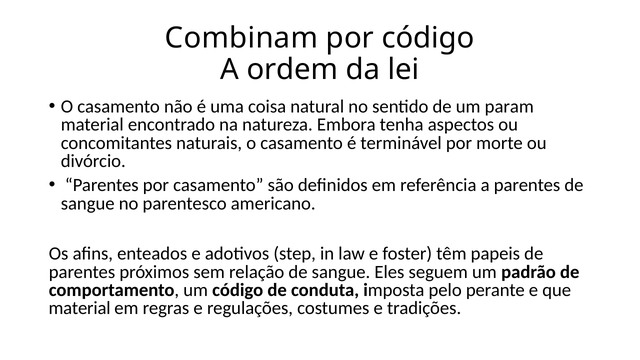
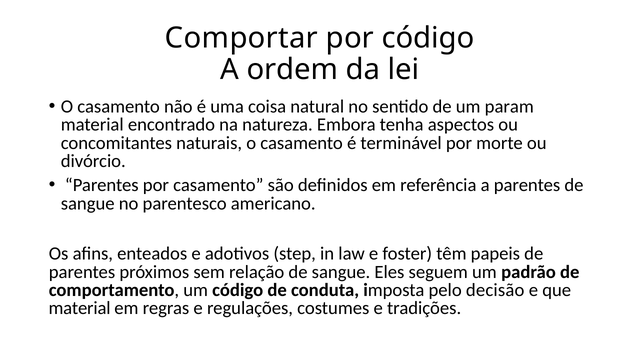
Combinam: Combinam -> Comportar (242, 38)
perante: perante -> decisão (495, 290)
